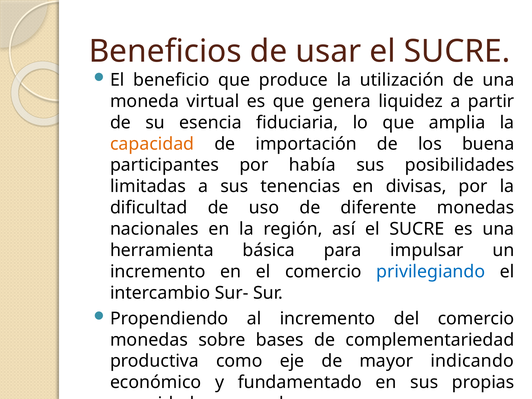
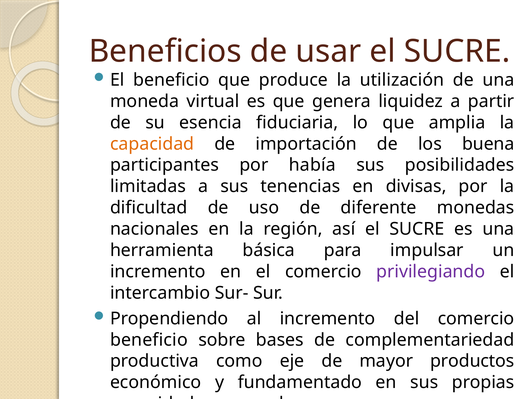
privilegiando colour: blue -> purple (431, 272)
monedas: monedas -> beneficio (149, 340)
indicando: indicando -> productos (472, 361)
